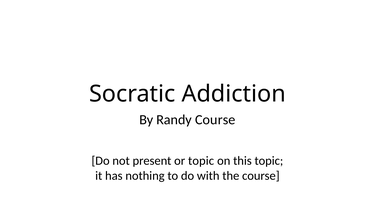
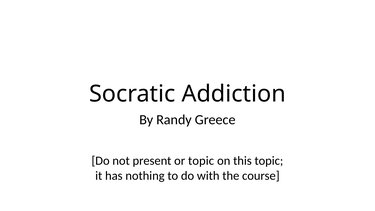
Randy Course: Course -> Greece (215, 120)
